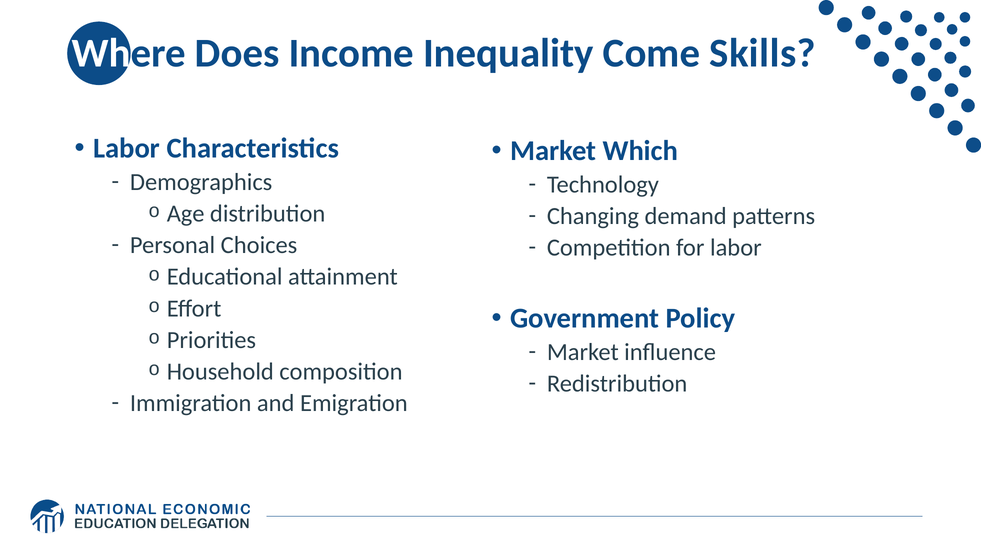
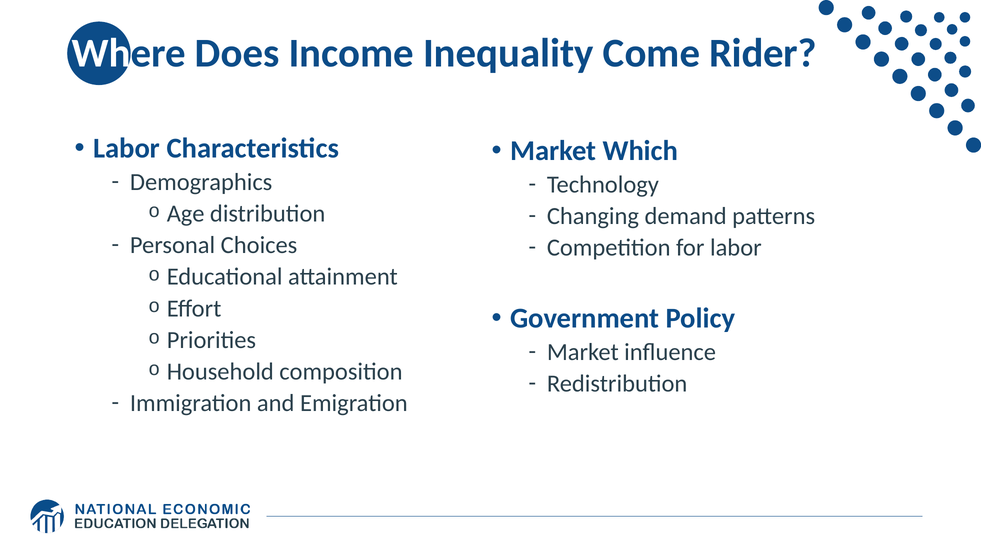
Skills: Skills -> Rider (763, 53)
